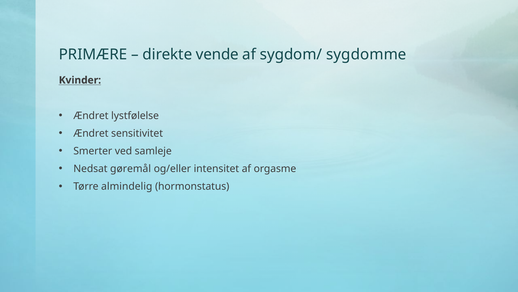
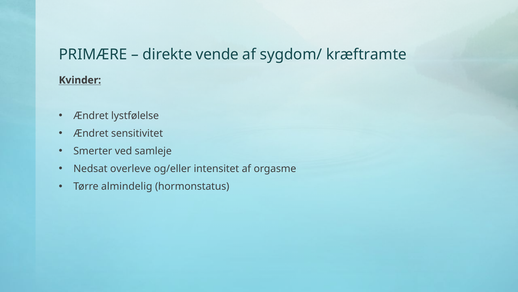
sygdomme: sygdomme -> kræftramte (366, 55)
gøremål: gøremål -> overleve (131, 169)
